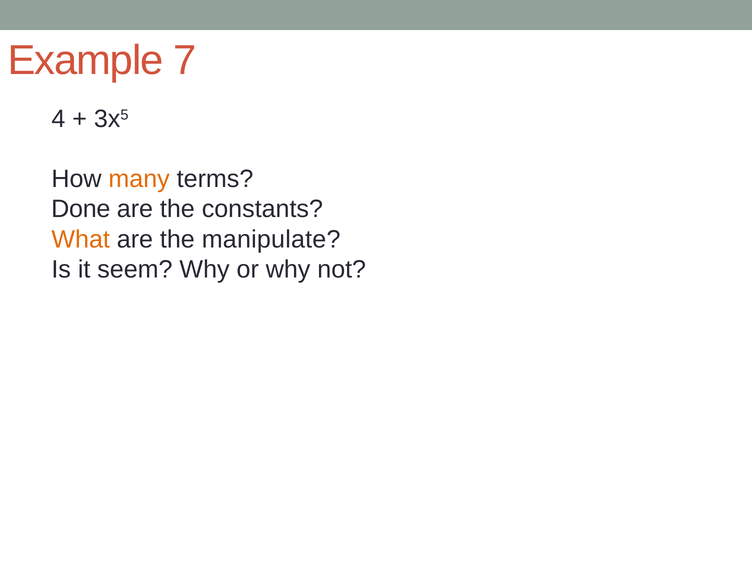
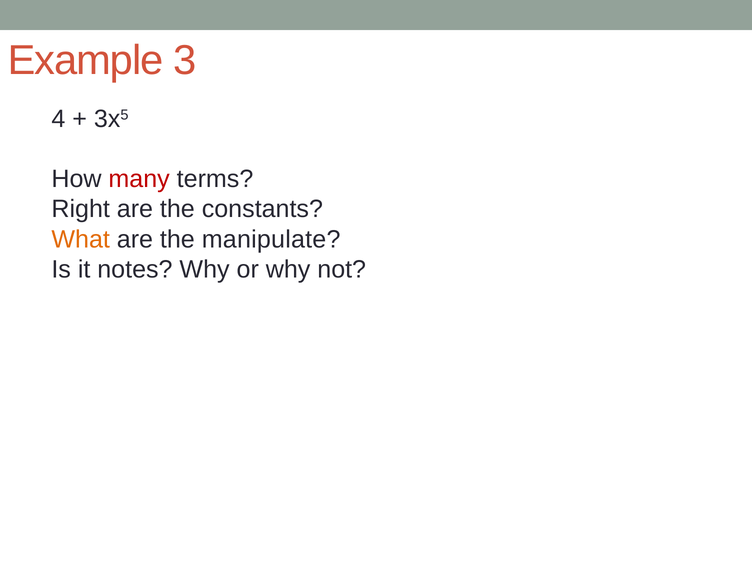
7: 7 -> 3 (185, 61)
many colour: orange -> red (139, 179)
Done: Done -> Right (81, 209)
seem: seem -> notes (135, 269)
